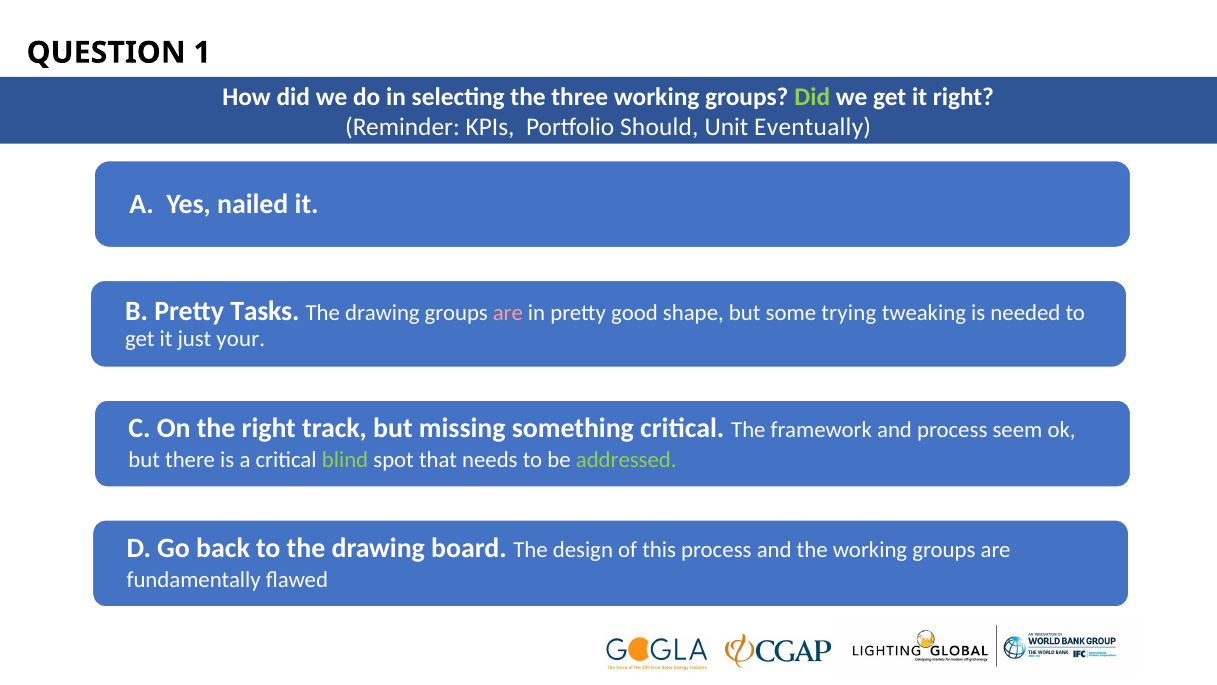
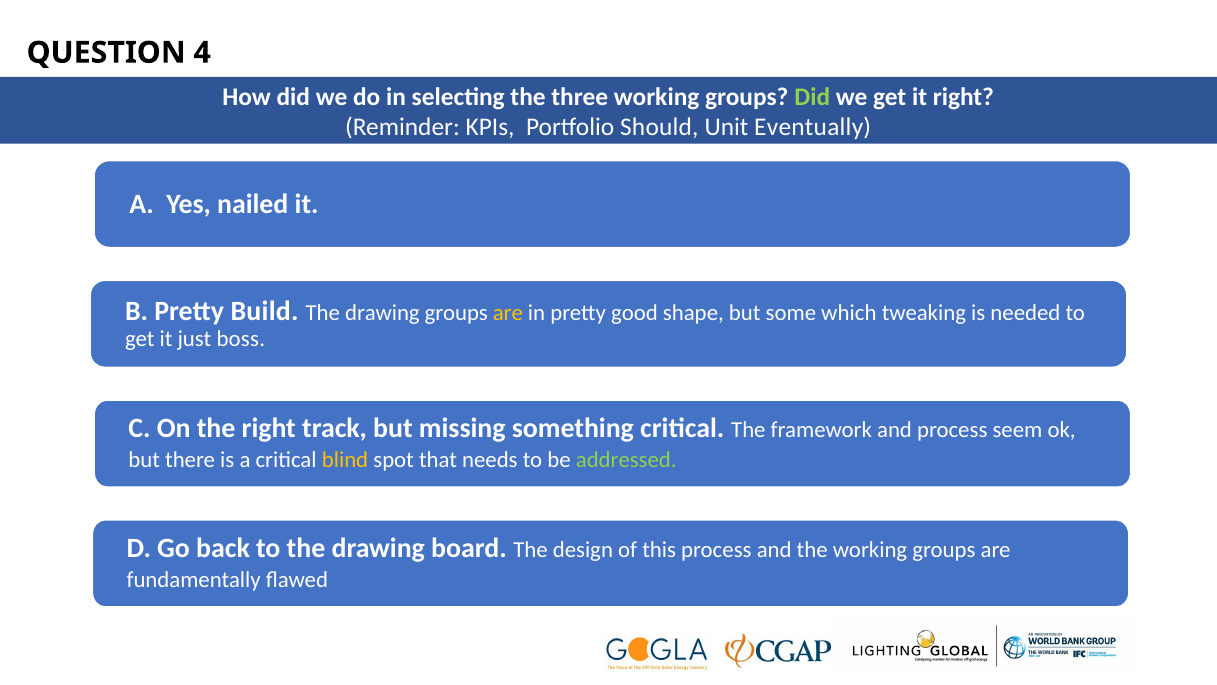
1: 1 -> 4 (202, 53)
Tasks: Tasks -> Build (265, 311)
are colour: pink -> yellow (508, 313)
trying: trying -> which (849, 313)
your: your -> boss (241, 339)
blind colour: light green -> yellow (345, 460)
